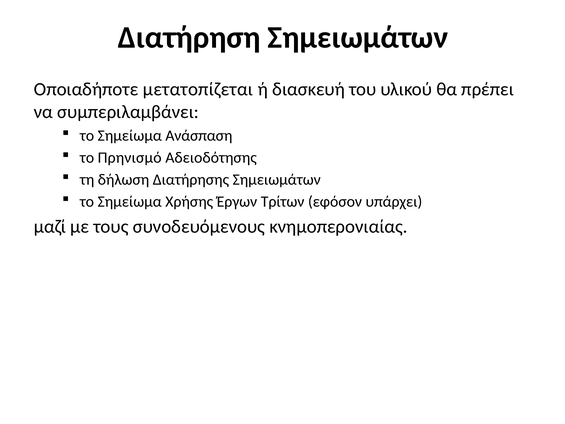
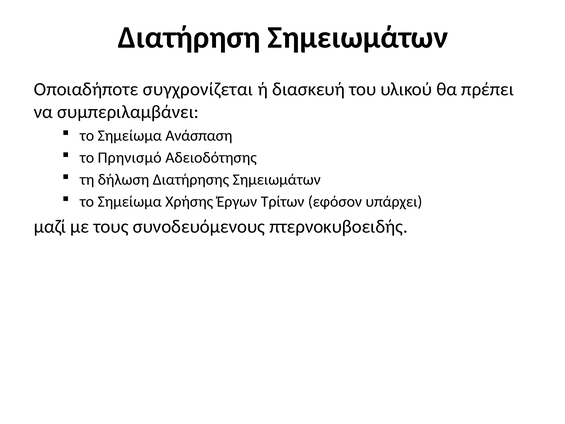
μετατοπίζεται: μετατοπίζεται -> συγχρονίζεται (198, 89)
κνημοπερονιαίας: κνημοπερονιαίας -> πτερνοκυβοειδής (339, 226)
